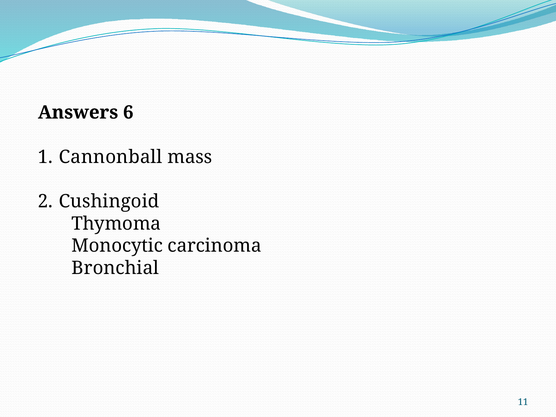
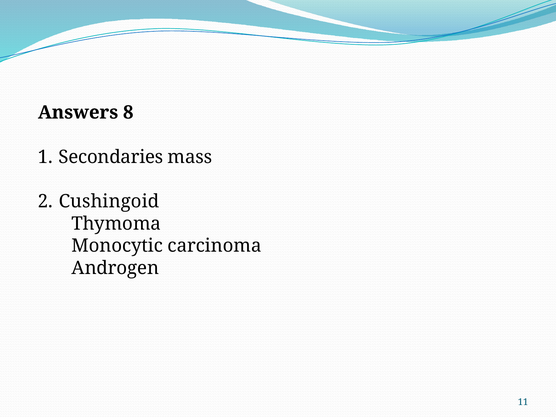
6: 6 -> 8 (128, 112)
Cannonball: Cannonball -> Secondaries (111, 157)
Bronchial: Bronchial -> Androgen (115, 268)
